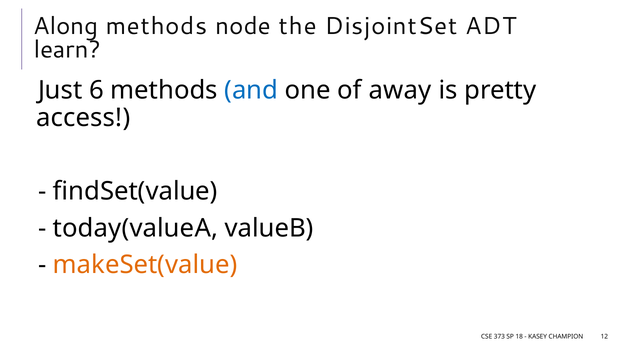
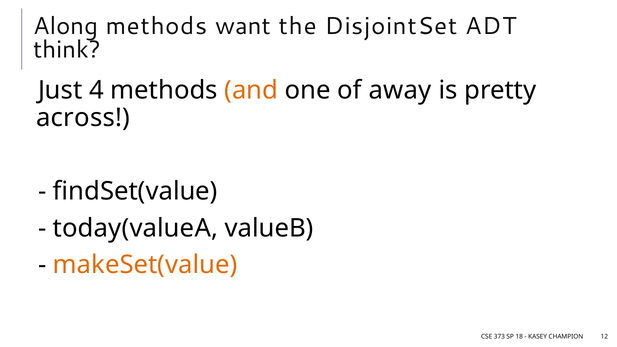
node: node -> want (243, 26)
learn: learn -> think (67, 50)
6: 6 -> 4 (96, 90)
and colour: blue -> orange (251, 90)
access: access -> across (83, 118)
